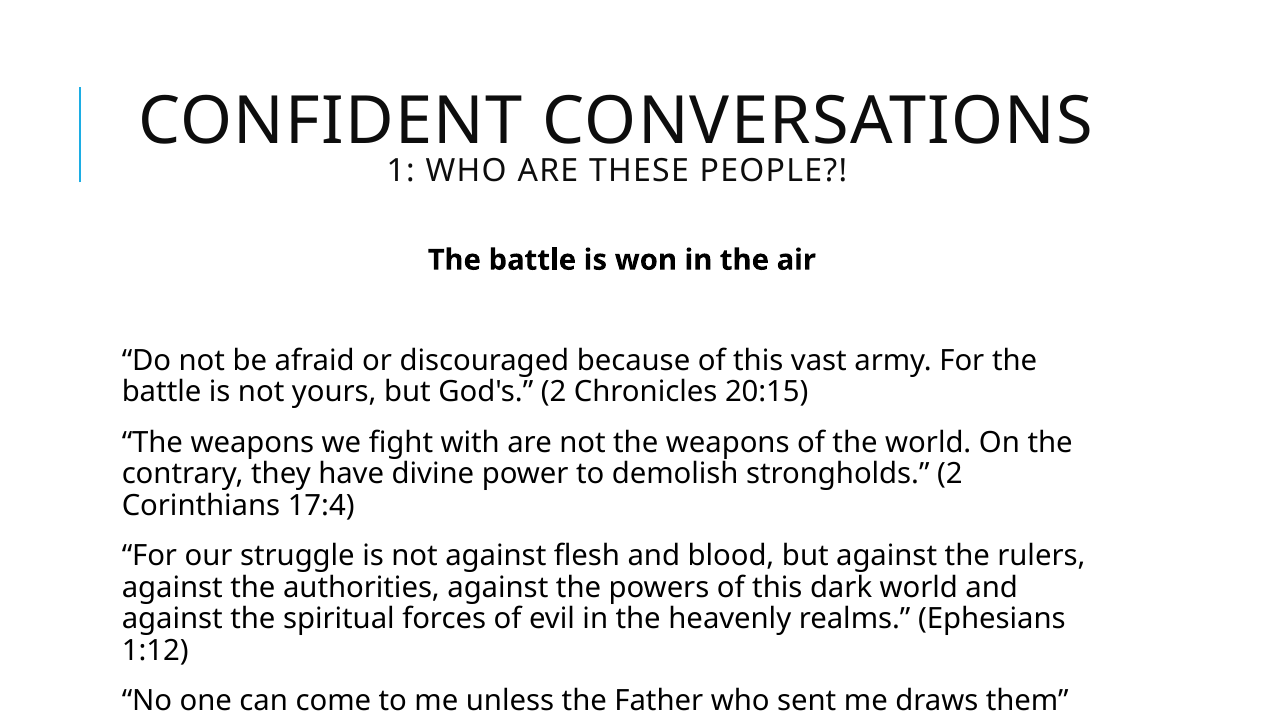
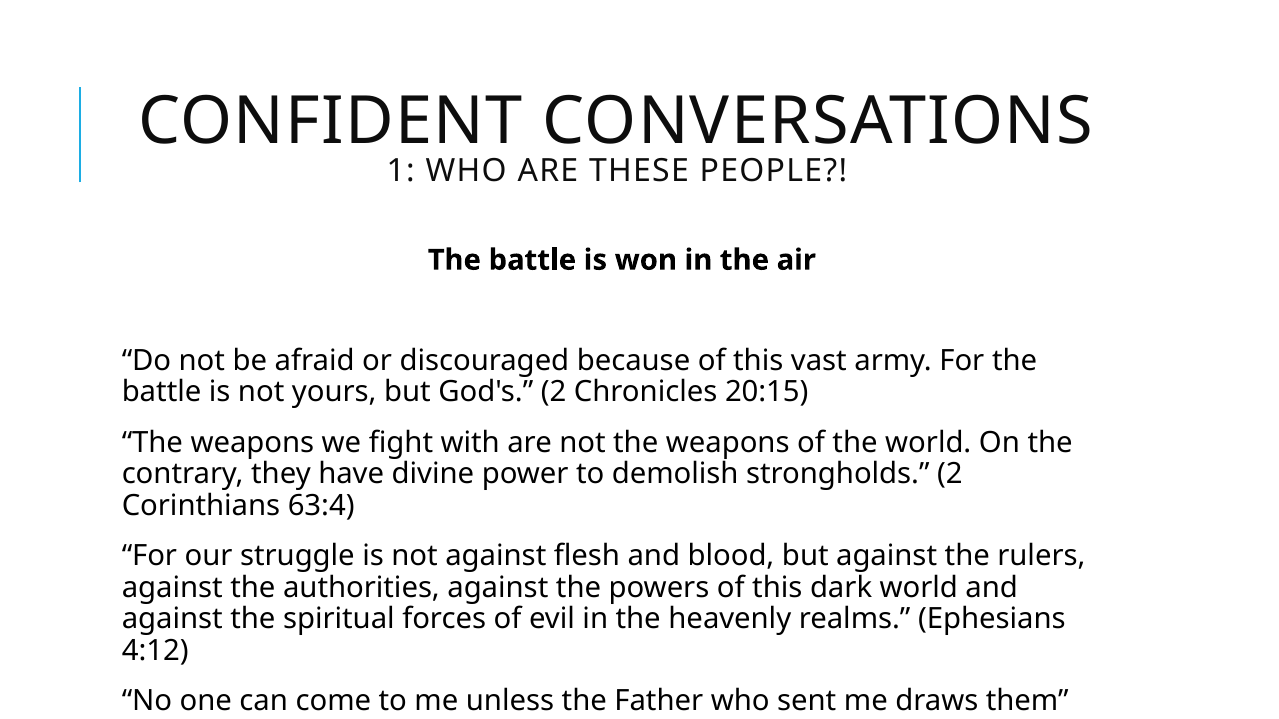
17:4: 17:4 -> 63:4 (321, 506)
1:12: 1:12 -> 4:12 (155, 651)
